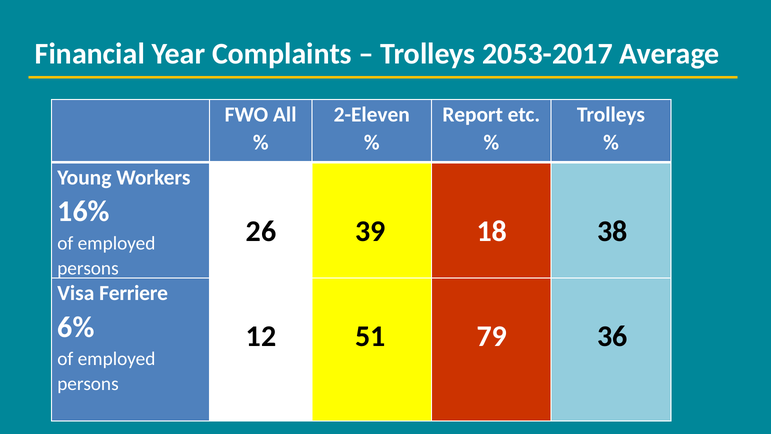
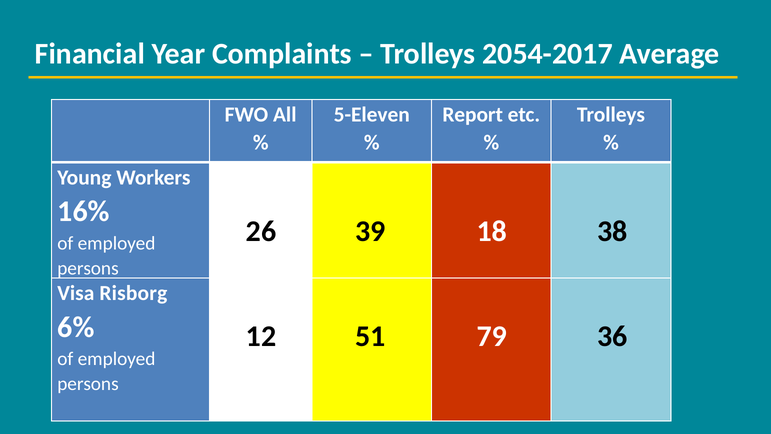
2053-2017: 2053-2017 -> 2054-2017 (547, 54)
2-Eleven: 2-Eleven -> 5-Eleven (372, 115)
Ferriere: Ferriere -> Risborg (133, 293)
